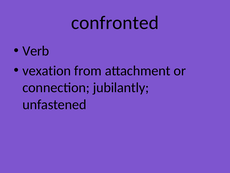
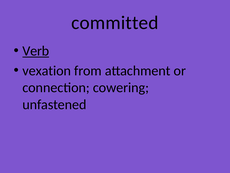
confronted: confronted -> committed (115, 23)
Verb underline: none -> present (36, 51)
jubilantly: jubilantly -> cowering (121, 87)
